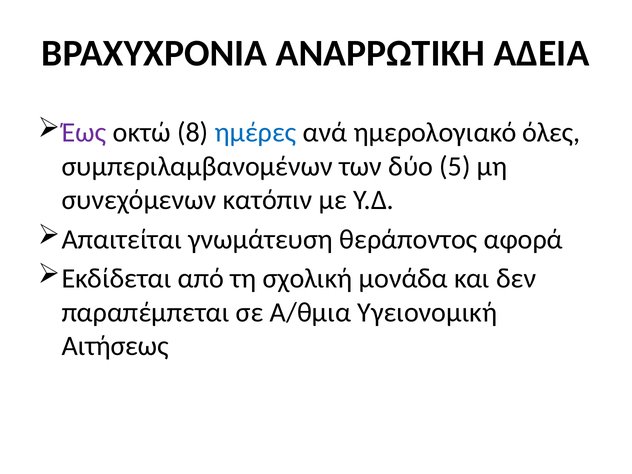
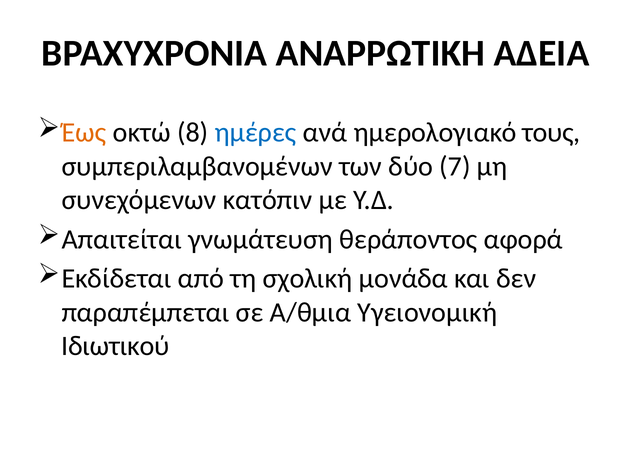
Έως colour: purple -> orange (84, 133)
όλες: όλες -> τους (551, 133)
5: 5 -> 7 (455, 166)
Αιτήσεως: Αιτήσεως -> Ιδιωτικού (115, 346)
